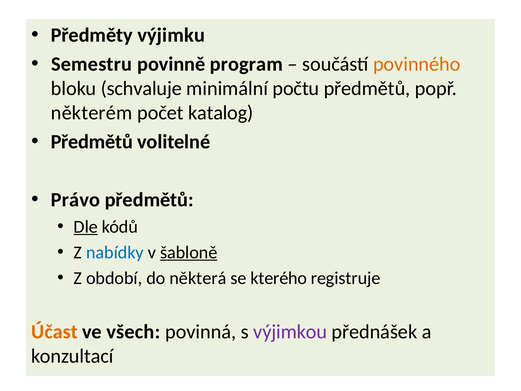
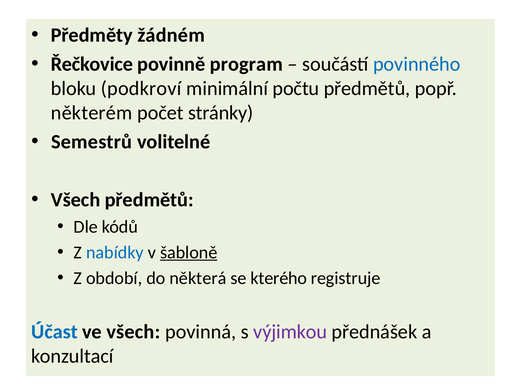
výjimku: výjimku -> žádném (171, 35)
Semestru: Semestru -> Řečkovice (92, 64)
povinného colour: orange -> blue (417, 64)
schvaluje: schvaluje -> podkroví (141, 88)
katalog: katalog -> stránky (221, 113)
Předmětů: Předmětů -> Semestrů (92, 142)
Právo: Právo -> Všech (76, 200)
Dle underline: present -> none (86, 227)
Účast colour: orange -> blue (54, 332)
